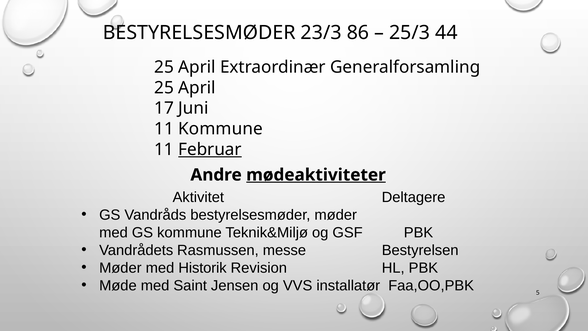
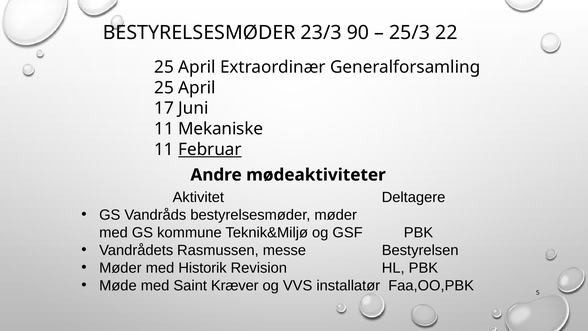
86: 86 -> 90 (358, 33)
44: 44 -> 22 (446, 33)
11 Kommune: Kommune -> Mekaniske (221, 129)
mødeaktiviteter underline: present -> none (316, 175)
Jensen: Jensen -> Kræver (235, 285)
